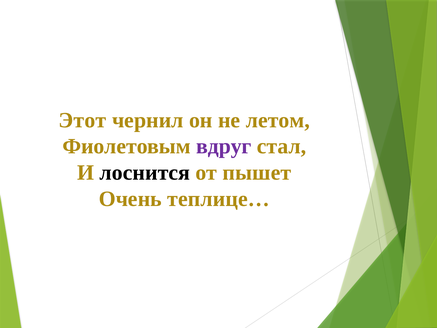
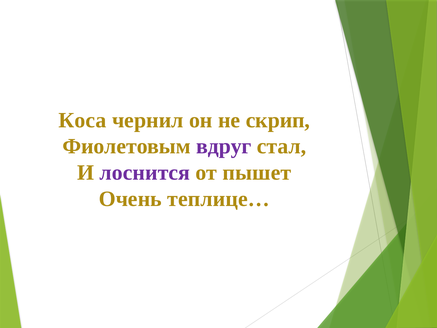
Этот: Этот -> Коса (82, 120)
летом: летом -> скрип (278, 120)
лоснится colour: black -> purple (145, 173)
